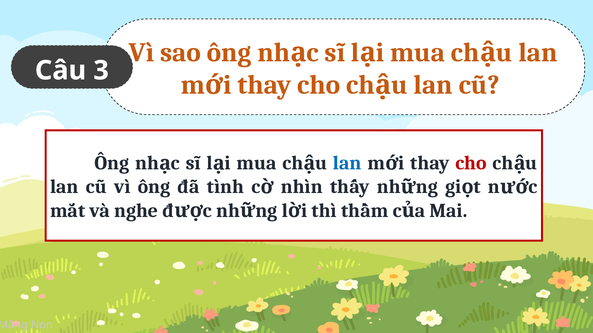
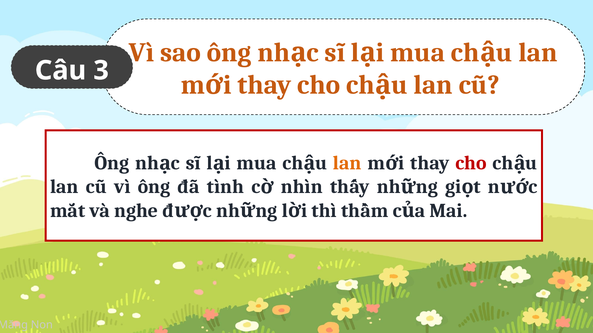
lan colour: blue -> orange (347, 163)
